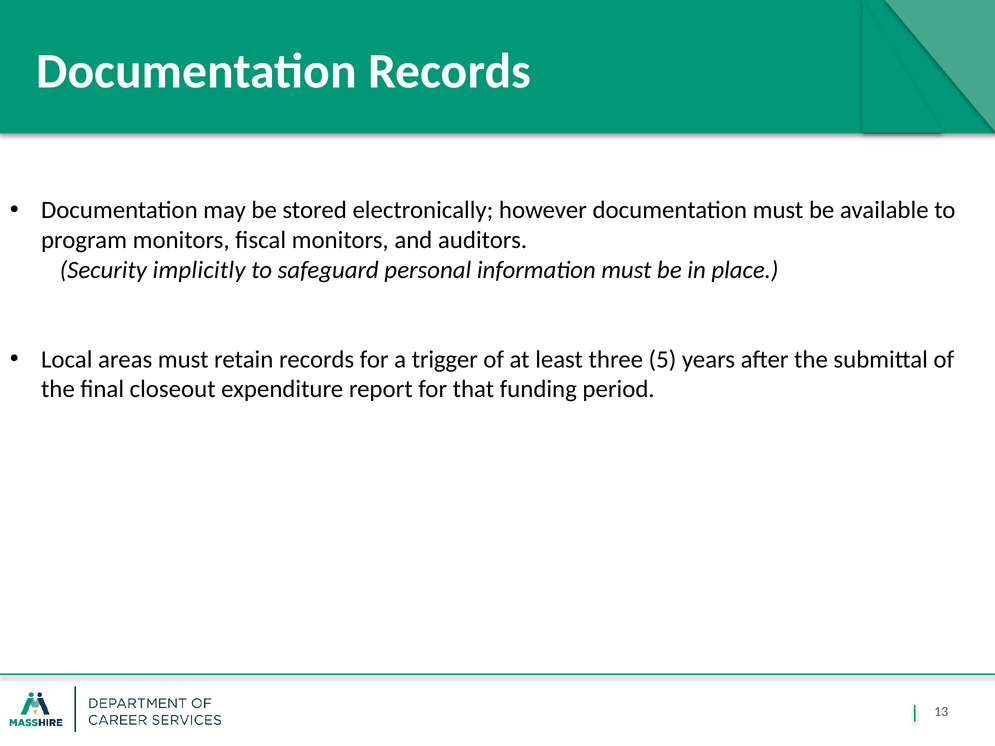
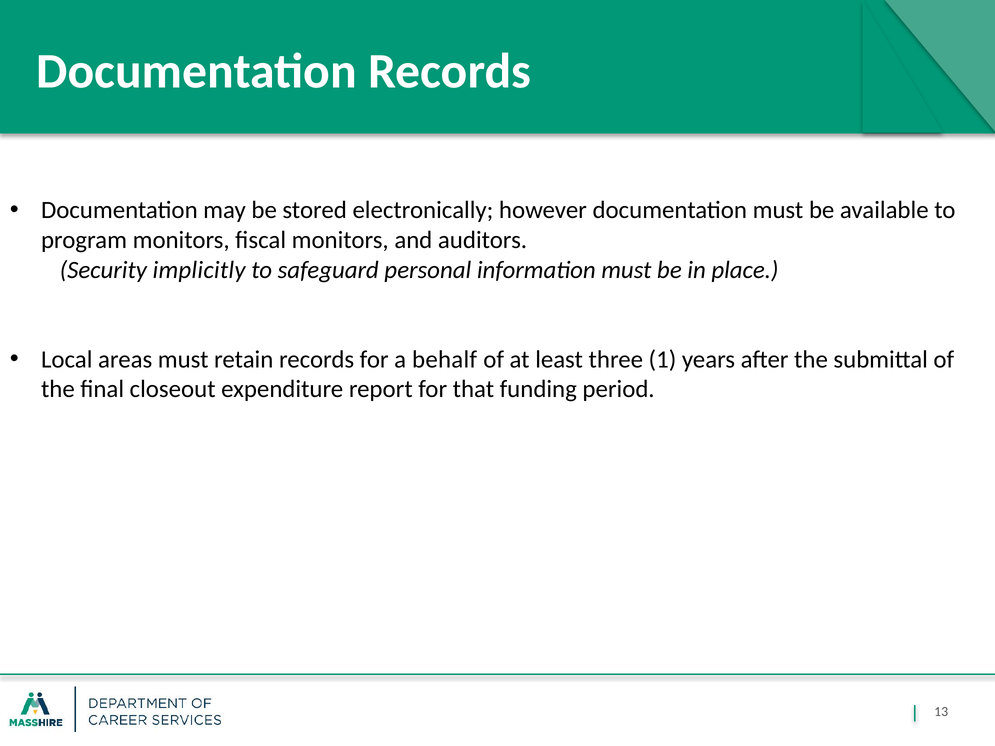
trigger: trigger -> behalf (445, 359)
5: 5 -> 1 (662, 359)
